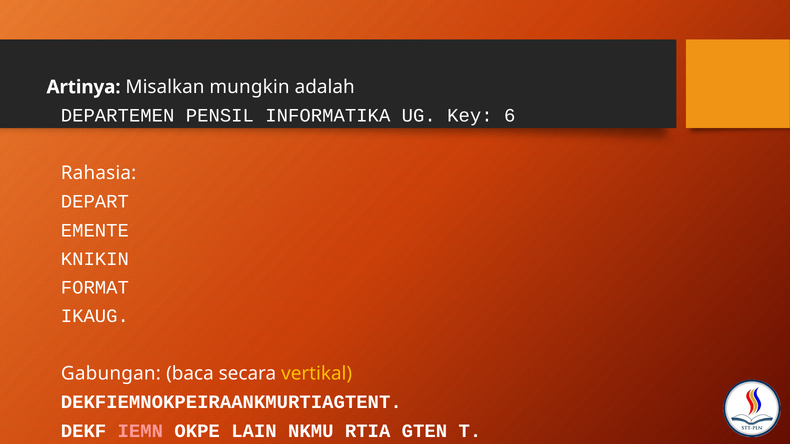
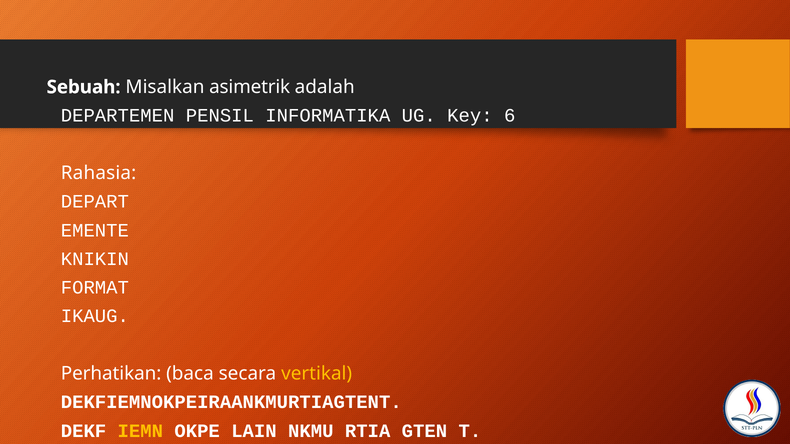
Artinya: Artinya -> Sebuah (84, 87)
mungkin: mungkin -> asimetrik (250, 87)
Gabungan: Gabungan -> Perhatikan (111, 374)
IEMN colour: pink -> yellow (140, 431)
